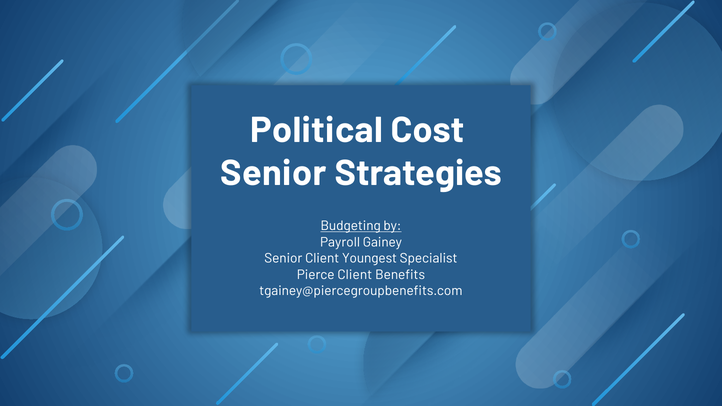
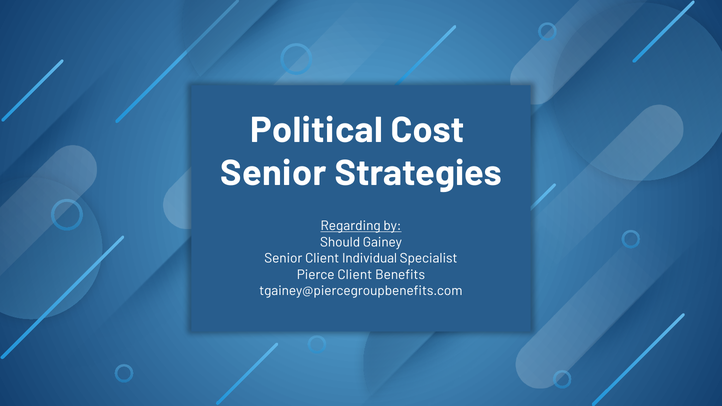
Budgeting: Budgeting -> Regarding (351, 226)
Payroll: Payroll -> Should (340, 242)
Youngest: Youngest -> Individual (370, 259)
